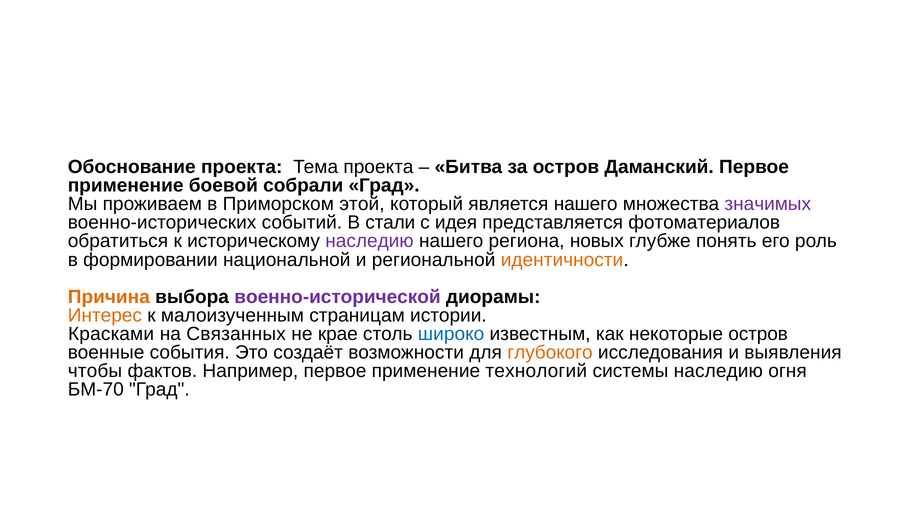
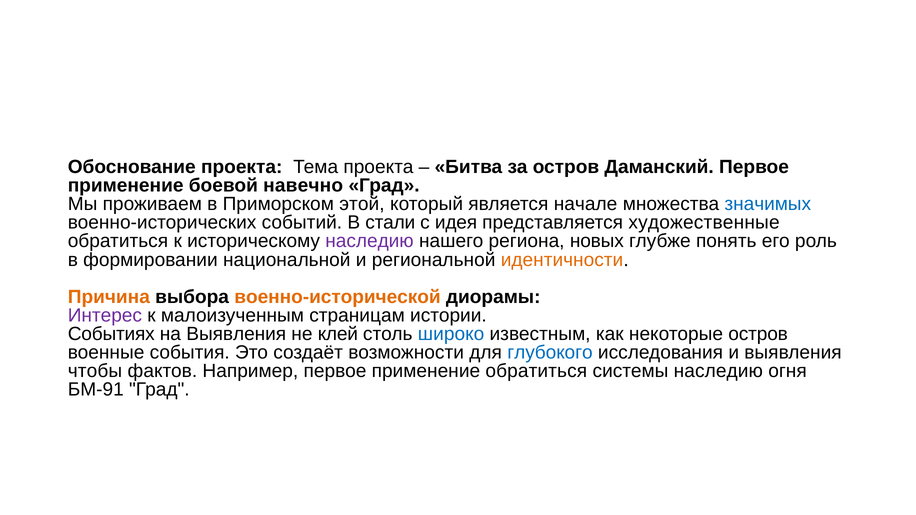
собрали: собрали -> навечно (303, 186)
является нашего: нашего -> начале (586, 204)
значимых colour: purple -> blue (768, 204)
фотоматериалов: фотоматериалов -> художественные (704, 223)
военно-исторической colour: purple -> orange (337, 297)
Интерес colour: orange -> purple (105, 316)
Красками: Красками -> Событиях (111, 334)
на Связанных: Связанных -> Выявления (236, 334)
крае: крае -> клей (338, 334)
глубокого colour: orange -> blue (550, 353)
применение технологий: технологий -> обратиться (536, 371)
БМ-70: БМ-70 -> БМ-91 (96, 390)
